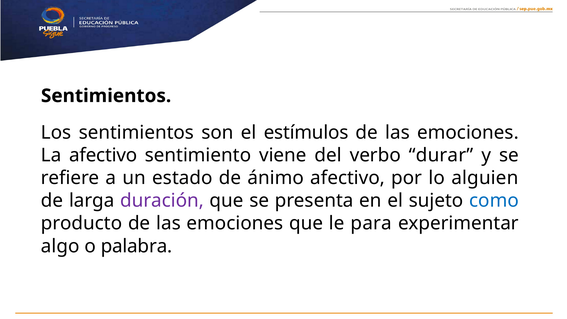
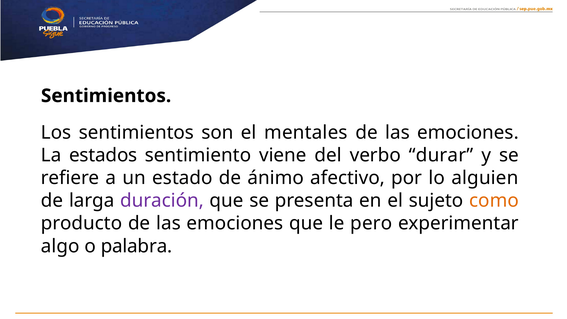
estímulos: estímulos -> mentales (306, 133)
La afectivo: afectivo -> estados (103, 155)
como colour: blue -> orange (494, 201)
para: para -> pero (371, 223)
